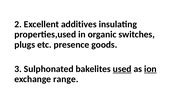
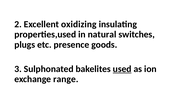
additives: additives -> oxidizing (79, 24)
organic: organic -> natural (102, 35)
ion underline: present -> none (150, 69)
